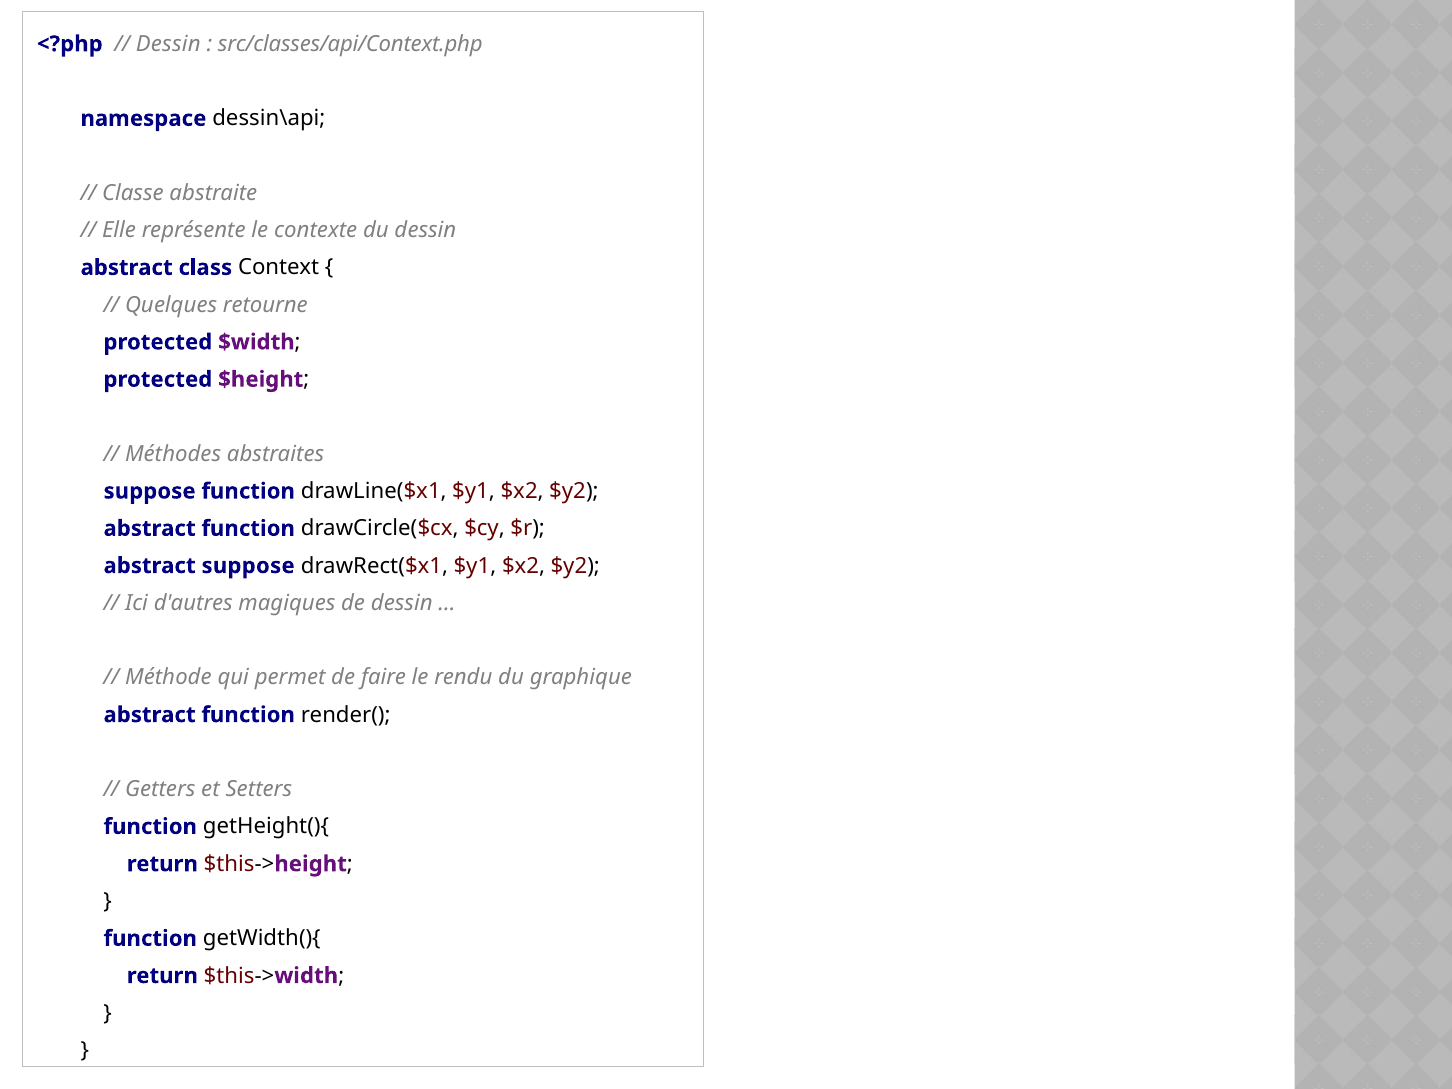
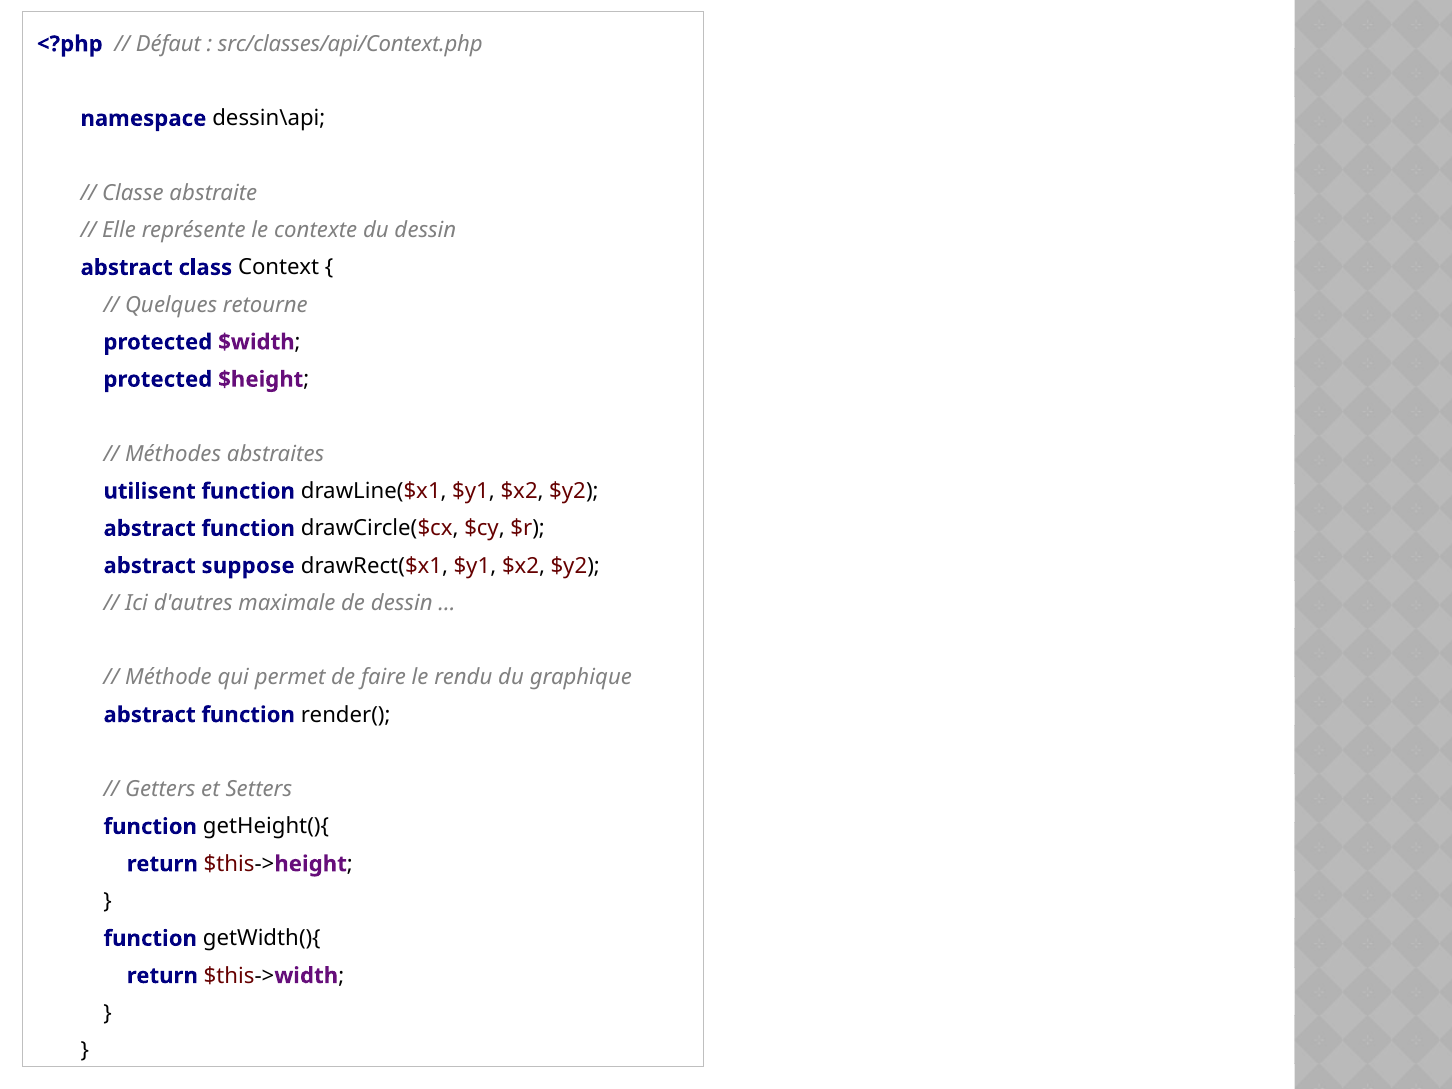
Dessin: Dessin -> Défaut (168, 44)
suppose: suppose -> utilisent (150, 491)
magiques: magiques -> maximale (287, 603)
